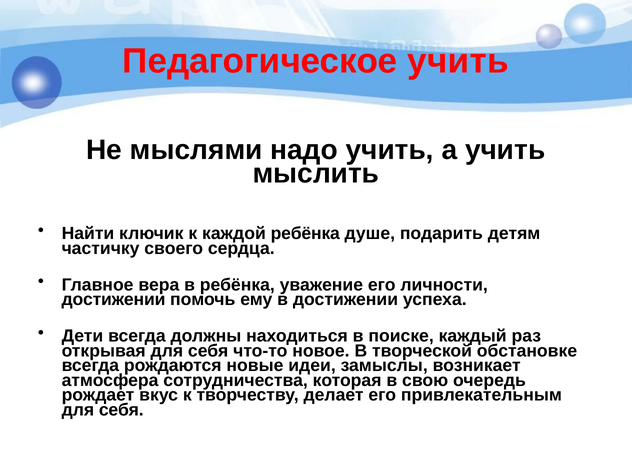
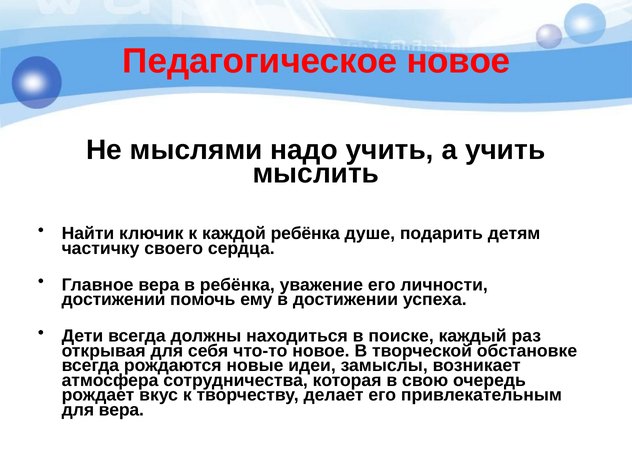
Педагогическое учить: учить -> новое (458, 61)
себя: себя -> вера (121, 410)
